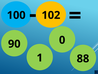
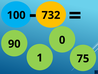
102: 102 -> 732 (51, 15)
88: 88 -> 75 (83, 58)
